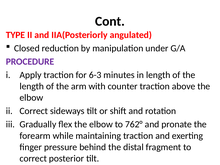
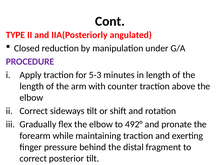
6-3: 6-3 -> 5-3 (95, 75)
762°: 762° -> 492° (134, 124)
